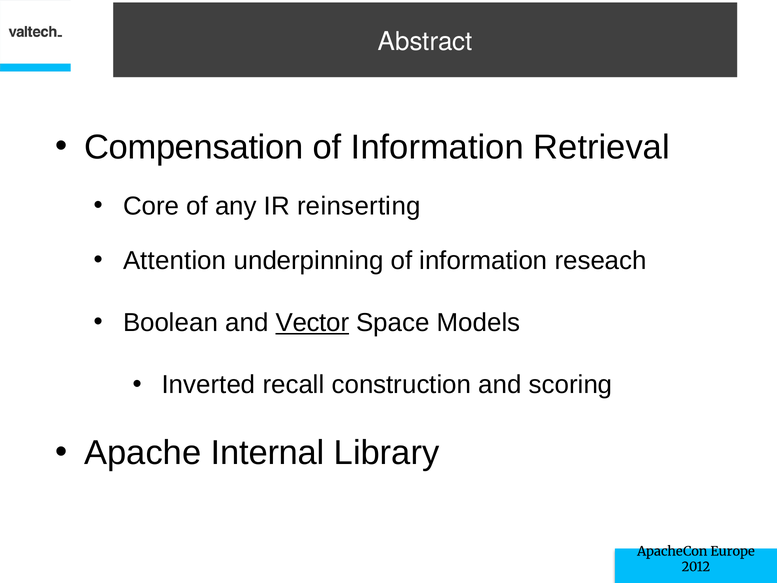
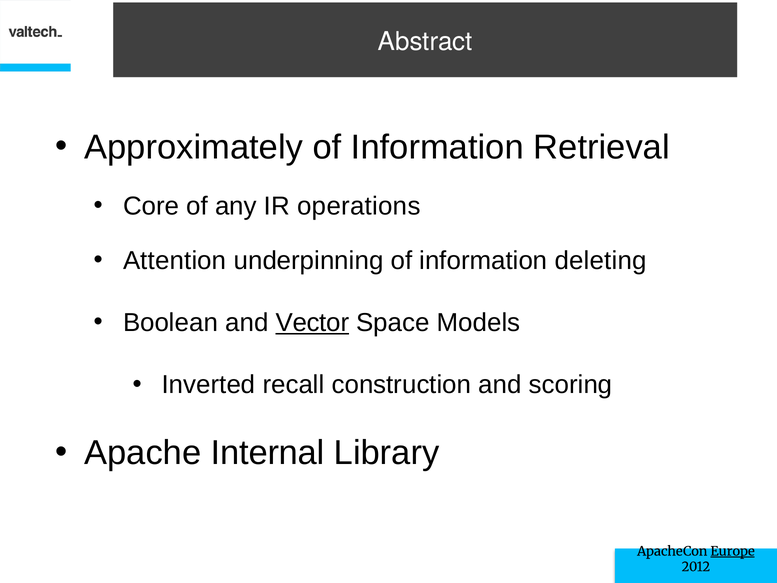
Compensation: Compensation -> Approximately (194, 147)
reinserting: reinserting -> operations (359, 206)
reseach: reseach -> deleting (601, 260)
Europe underline: none -> present (733, 551)
